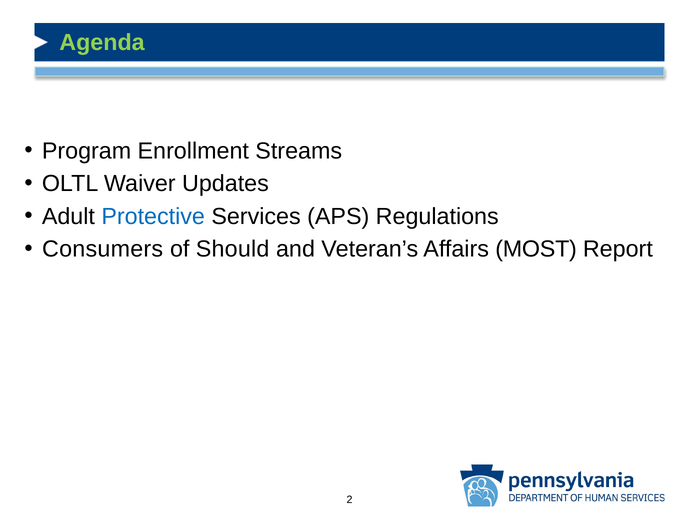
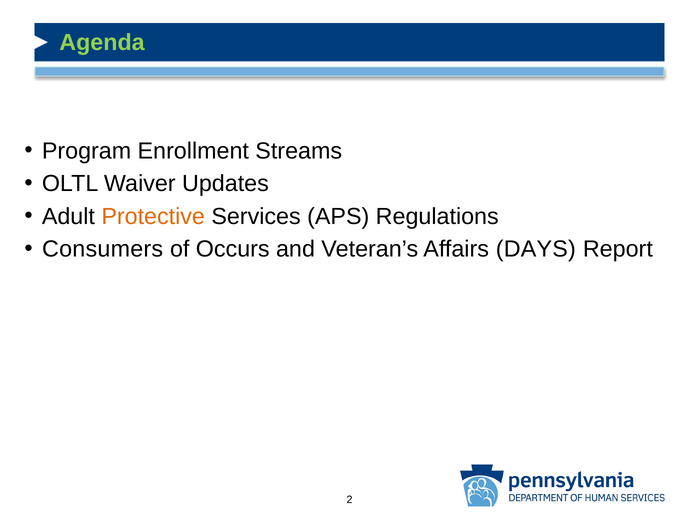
Protective colour: blue -> orange (153, 217)
Should: Should -> Occurs (233, 249)
MOST: MOST -> DAYS (536, 249)
